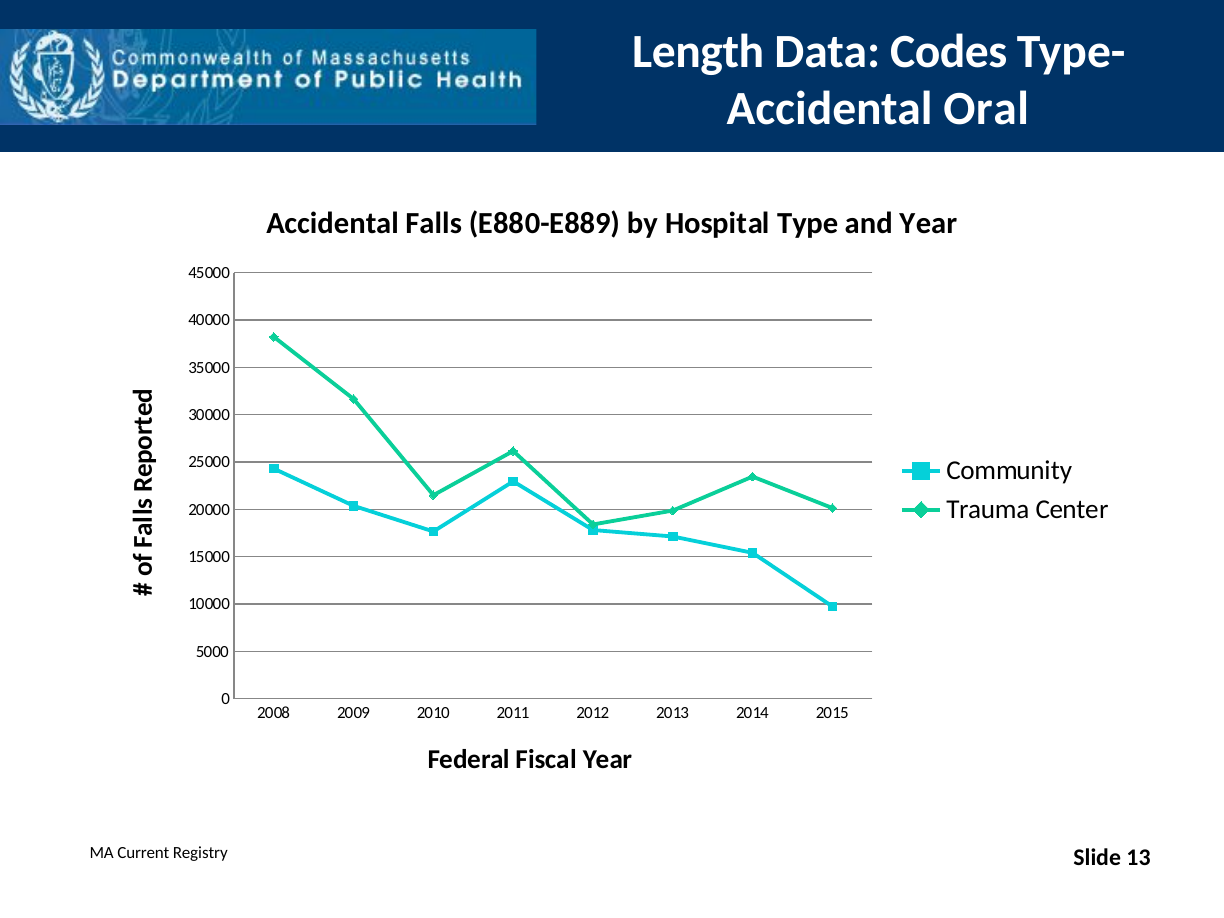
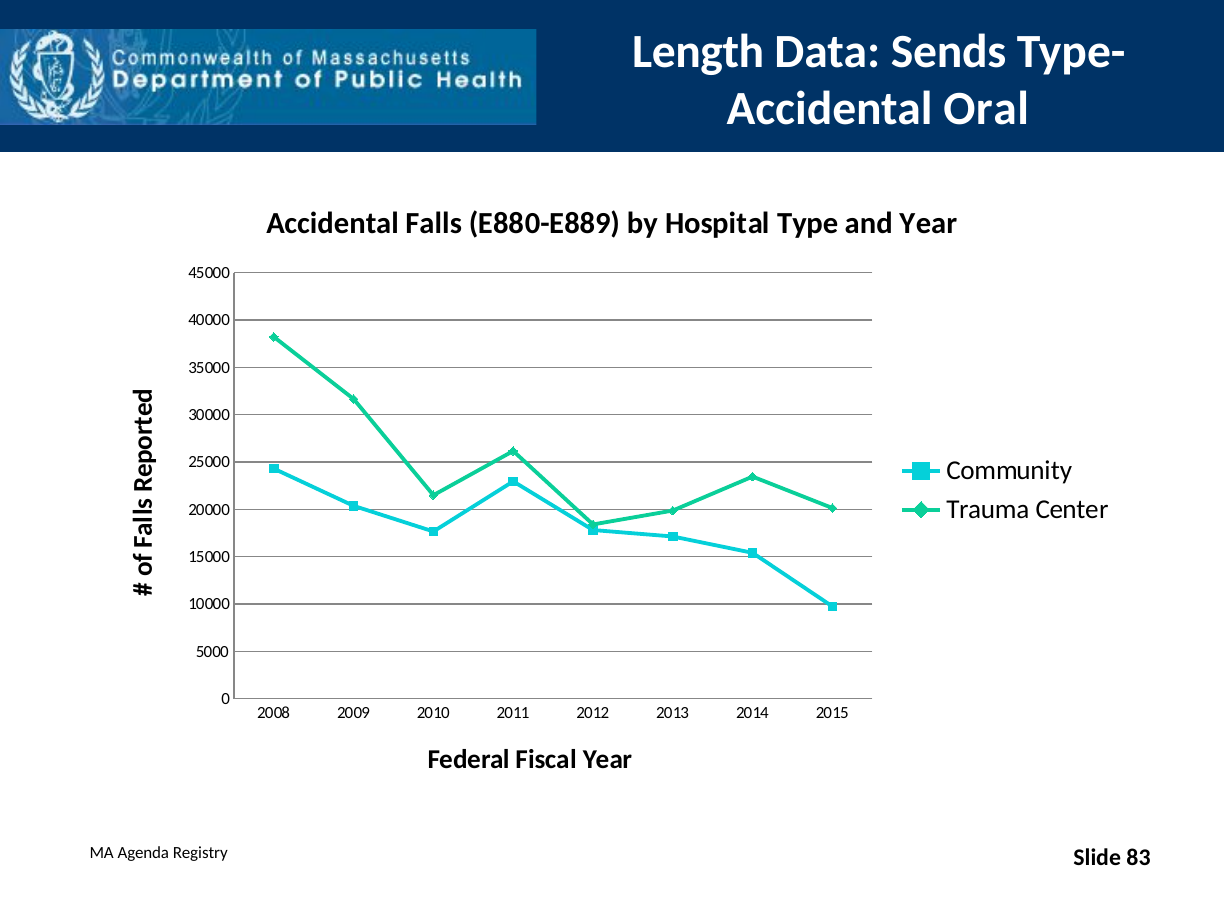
Codes: Codes -> Sends (949, 52)
Current: Current -> Agenda (143, 853)
13: 13 -> 83 (1139, 858)
